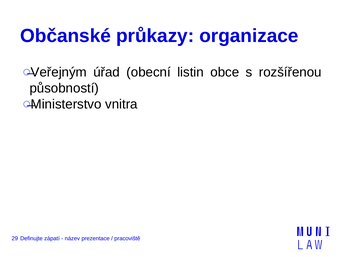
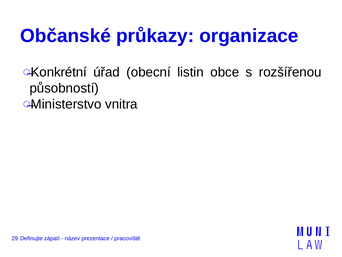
Veřejným: Veřejným -> Konkrétní (59, 72)
